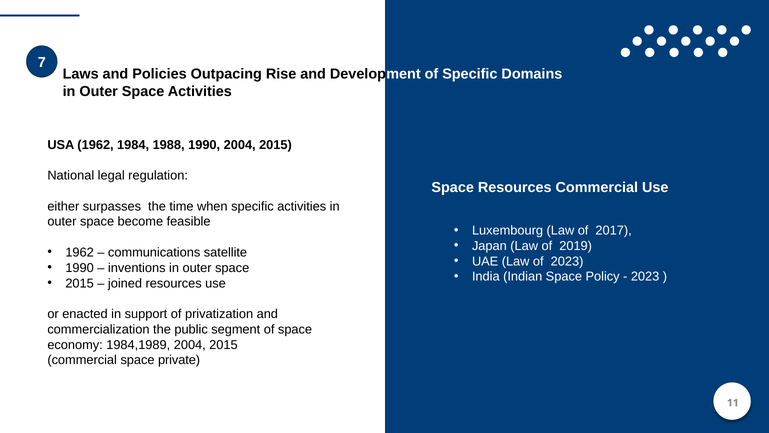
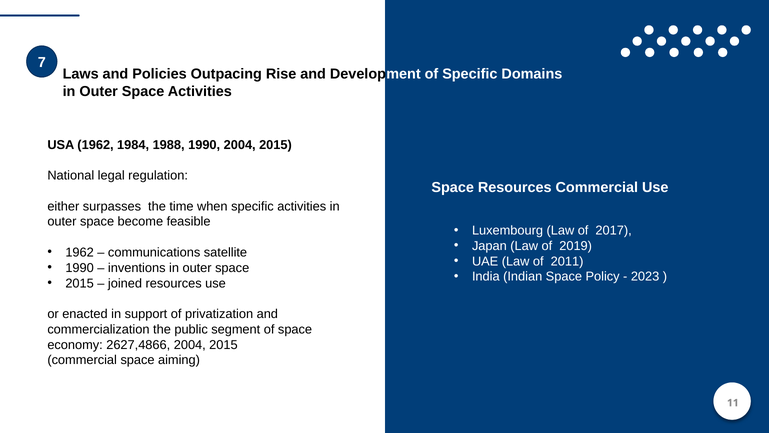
of 2023: 2023 -> 2011 (567, 261)
1984,1989: 1984,1989 -> 2627,4866 (138, 344)
private: private -> aiming (179, 360)
